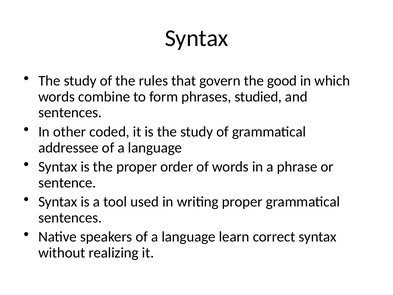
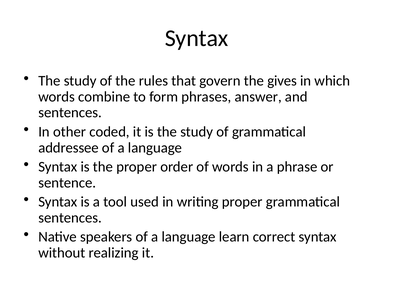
good: good -> gives (282, 81)
studied: studied -> answer (258, 97)
